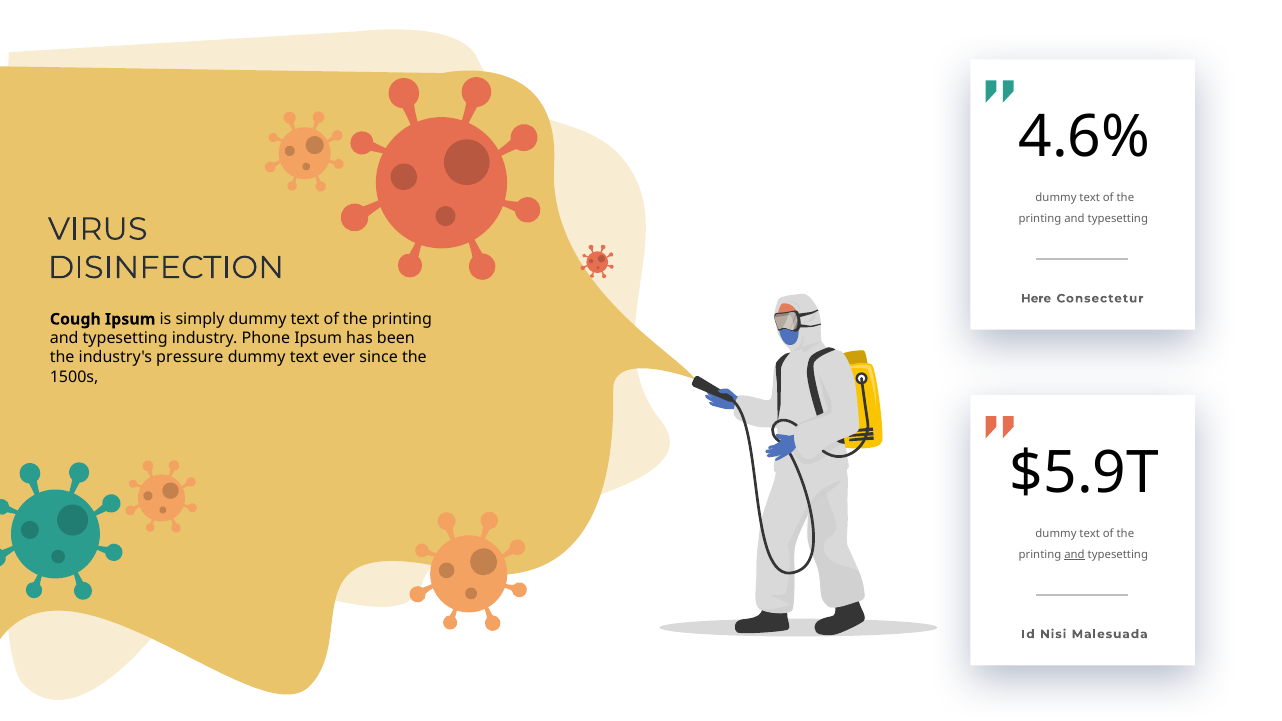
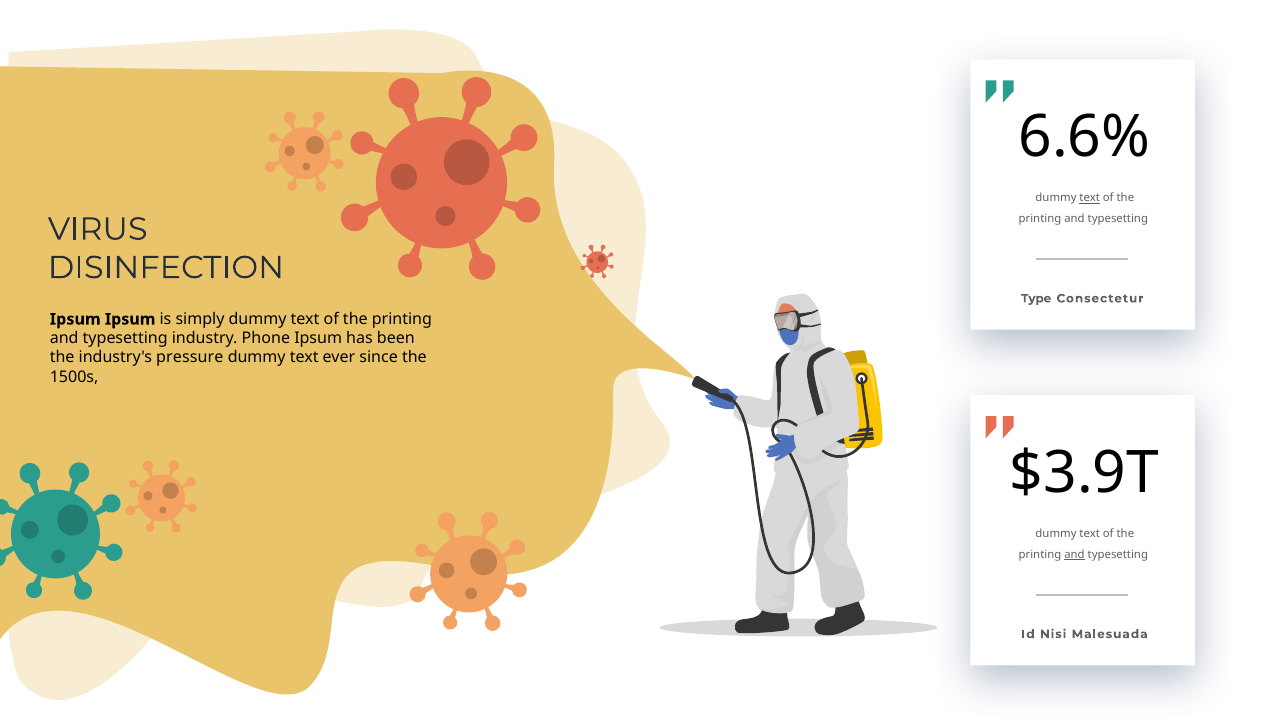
4.6%: 4.6% -> 6.6% (1084, 137)
text underline: none -> present (1090, 198)
Here: Here -> Type (1036, 299)
Cough: Cough -> Ipsum (75, 319)
$5.9T: $5.9T -> $3.9T (1084, 473)
